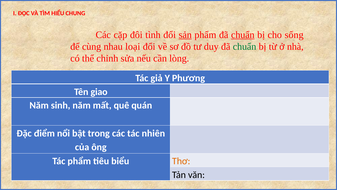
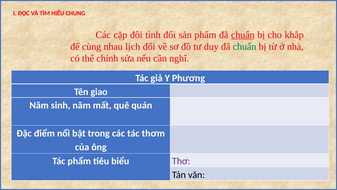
sản underline: present -> none (185, 35)
sống: sống -> khắp (294, 35)
loại: loại -> lịch (133, 46)
lòng: lòng -> nghĩ (179, 58)
nhiên: nhiên -> thơm (153, 133)
Thơ colour: orange -> purple (181, 161)
